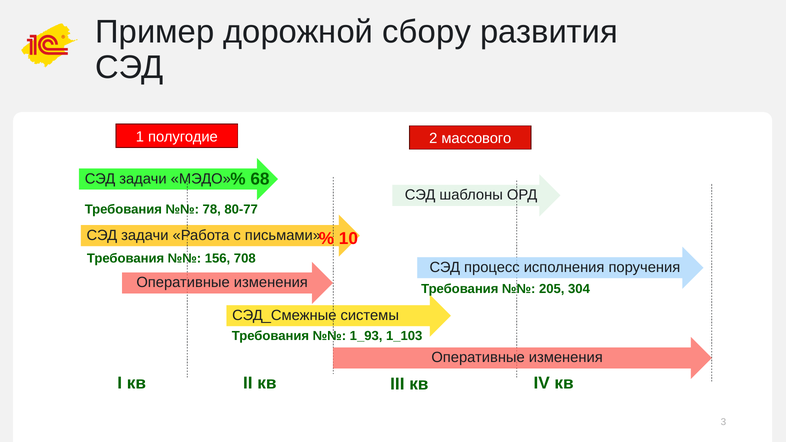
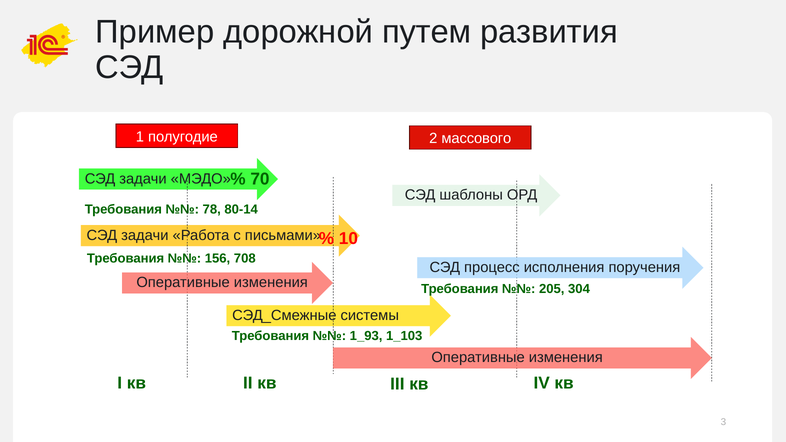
сбору: сбору -> путем (427, 32)
68: 68 -> 70 (260, 179)
80-77: 80-77 -> 80-14 (241, 210)
